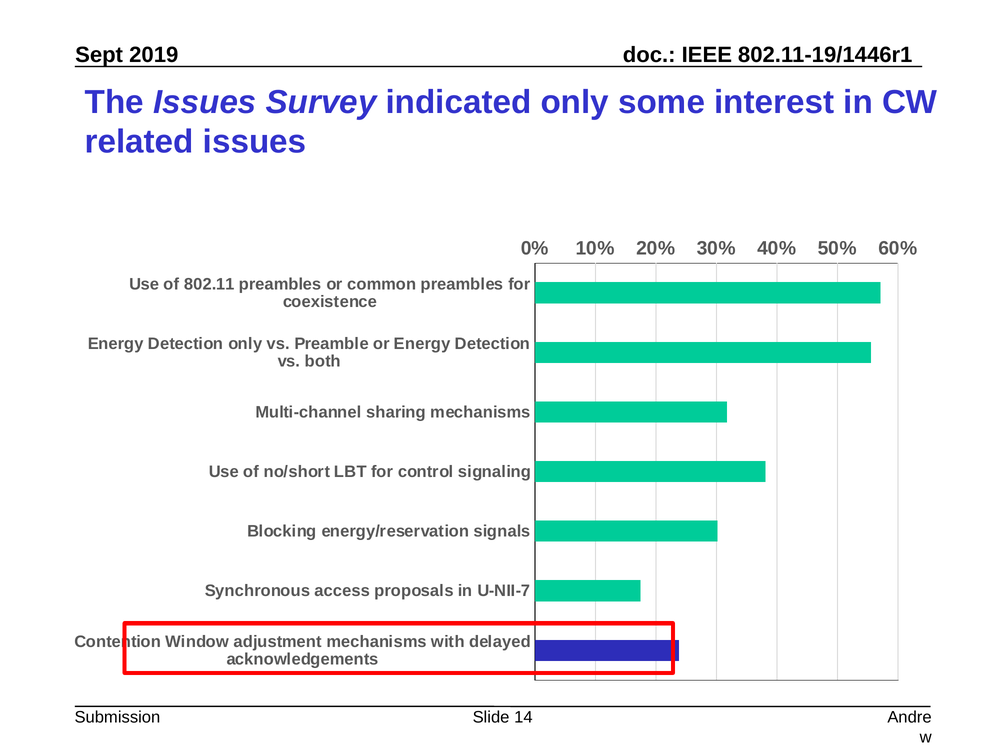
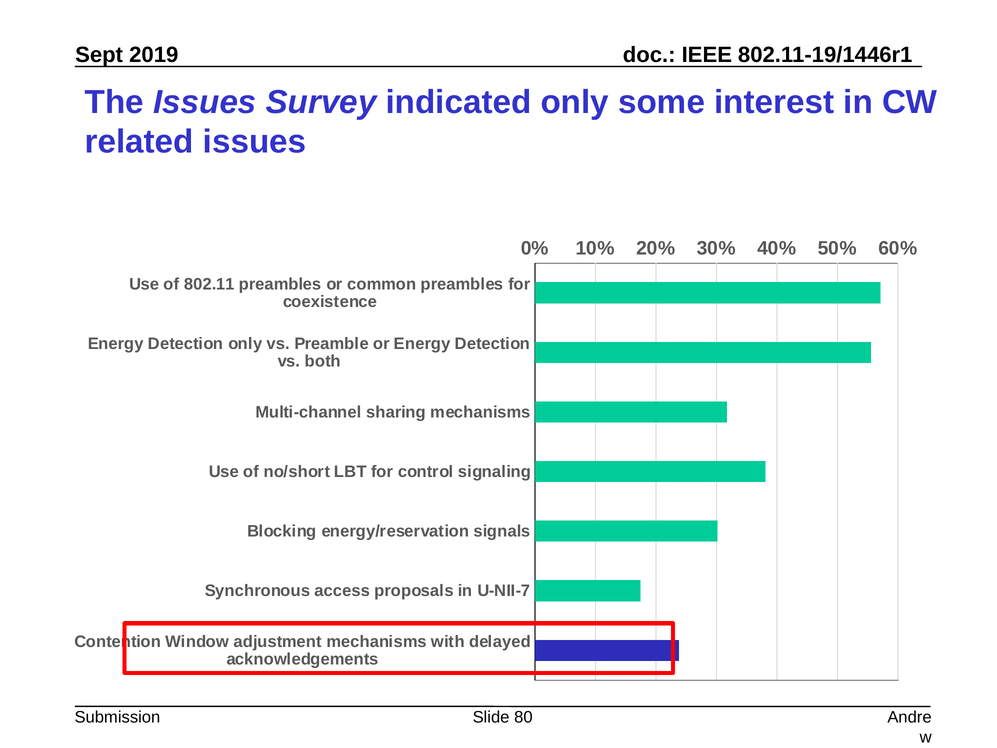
14: 14 -> 80 (523, 717)
